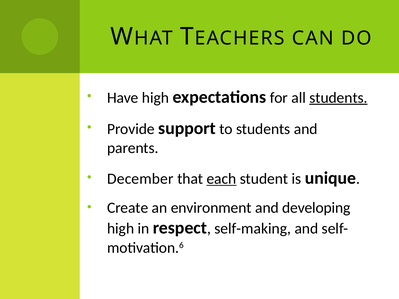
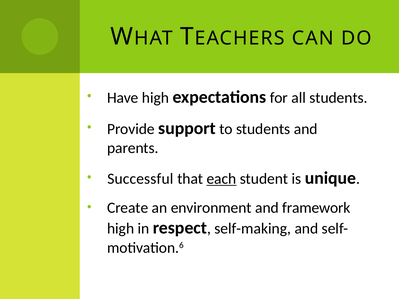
students underline: present -> none (338, 98)
December: December -> Successful (140, 179)
developing: developing -> framework (316, 208)
